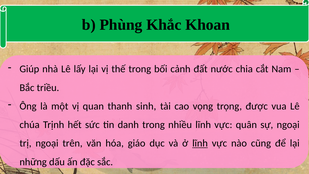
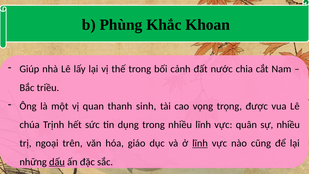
danh: danh -> dụng (128, 125)
sự ngoại: ngoại -> nhiều (288, 125)
dấu underline: none -> present (57, 162)
